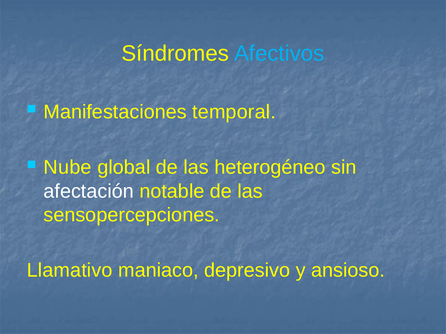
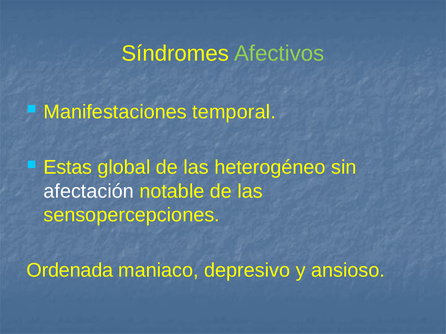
Afectivos colour: light blue -> light green (279, 54)
Nube: Nube -> Estas (68, 168)
Llamativo: Llamativo -> Ordenada (70, 271)
